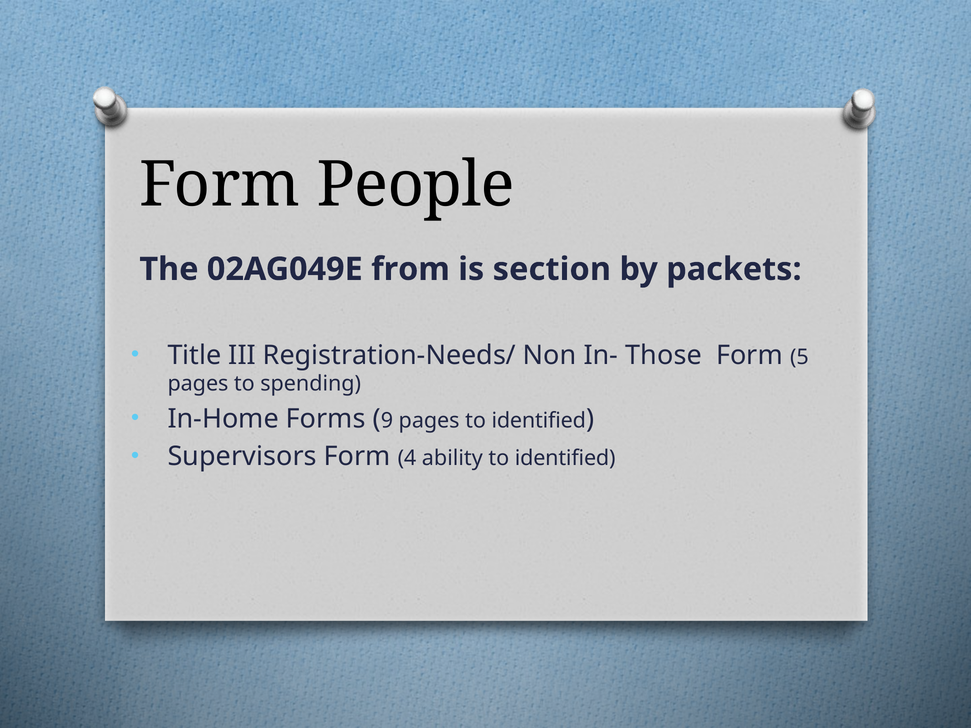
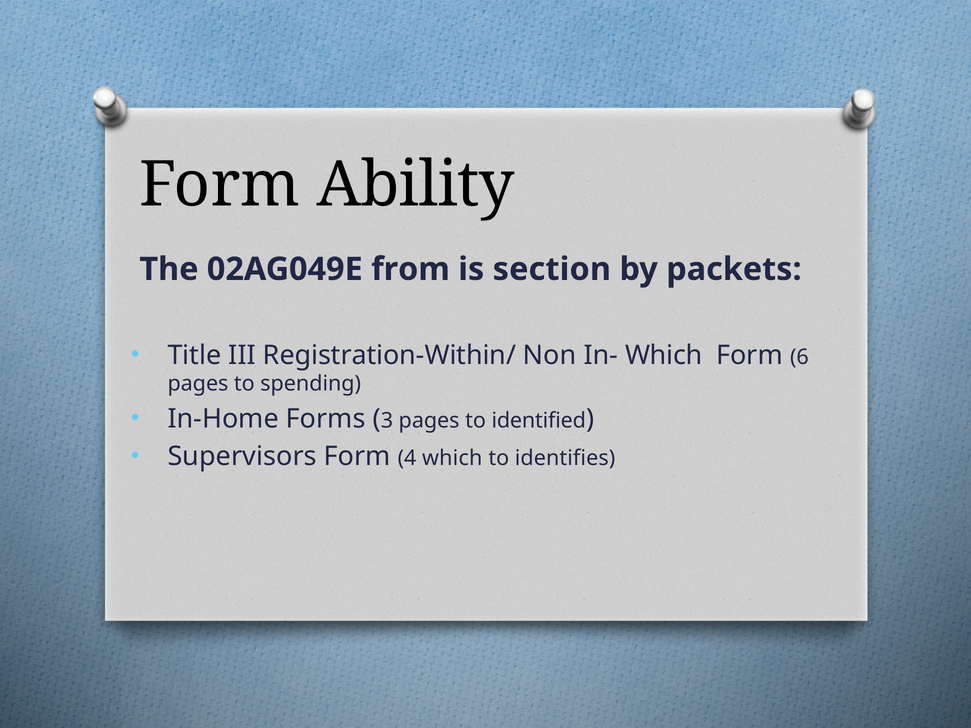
People: People -> Ability (416, 185)
Registration-Needs/: Registration-Needs/ -> Registration-Within/ (390, 355)
In- Those: Those -> Which (664, 355)
5: 5 -> 6 (799, 357)
9: 9 -> 3 (387, 421)
4 ability: ability -> which (452, 458)
identified: identified -> identifies (565, 458)
